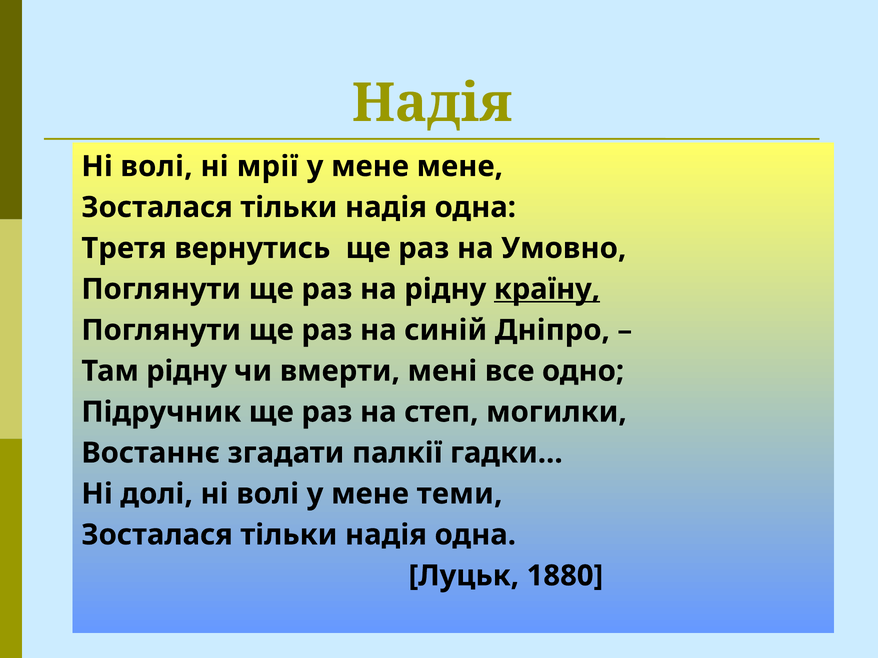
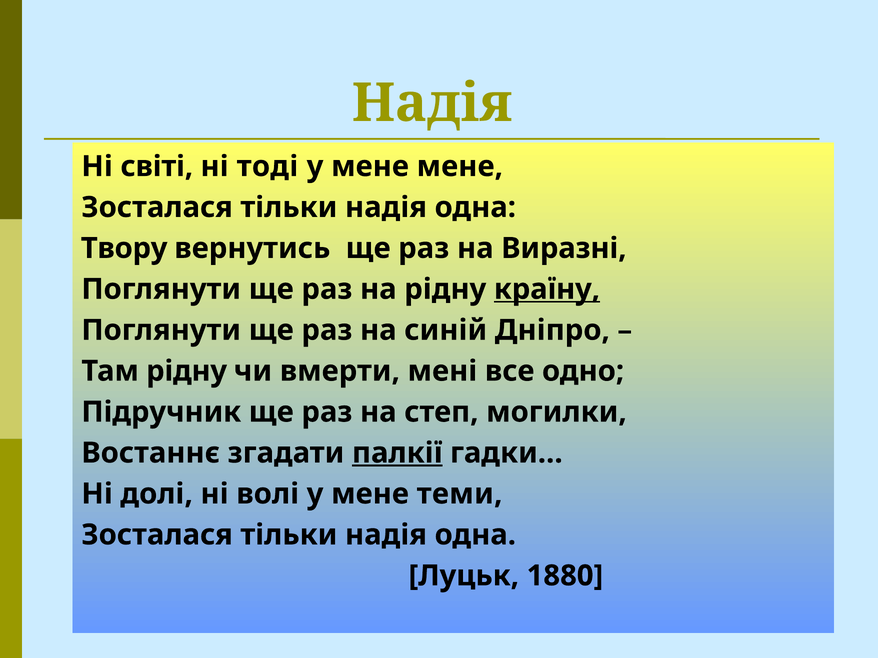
волі: волі -> світі (157, 167)
мрії: мрії -> тоді (268, 167)
Третя: Третя -> Твору (124, 248)
Умовно: Умовно -> Виразні (564, 248)
палкії underline: none -> present (397, 453)
